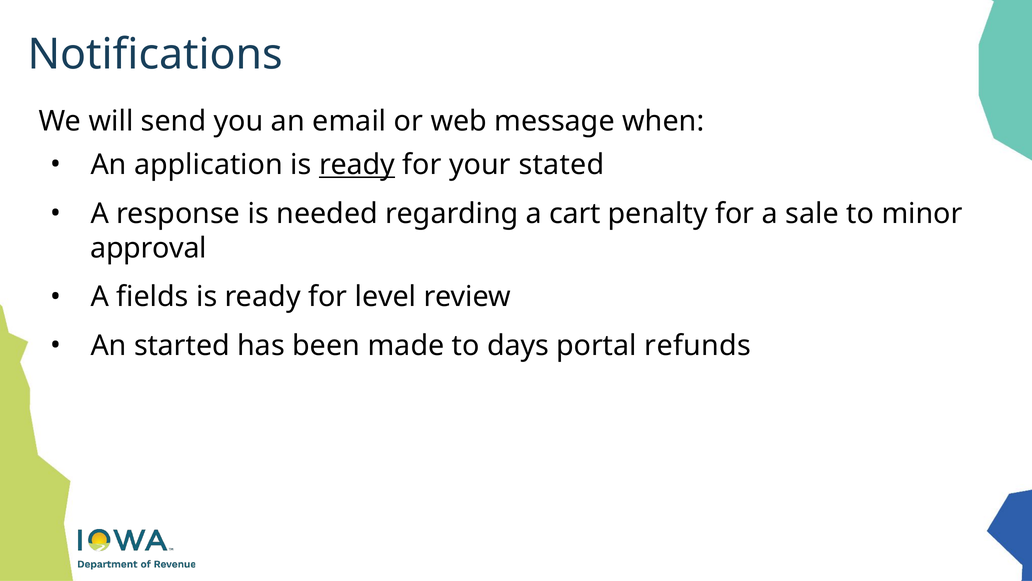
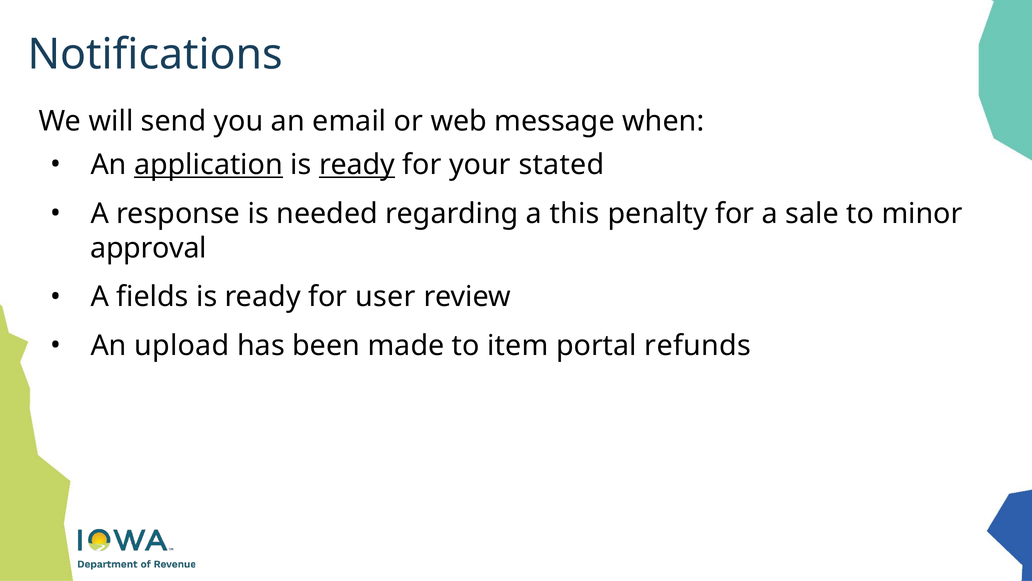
application underline: none -> present (208, 165)
cart: cart -> this (575, 213)
level: level -> user (385, 297)
started: started -> upload (182, 345)
days: days -> item (518, 345)
